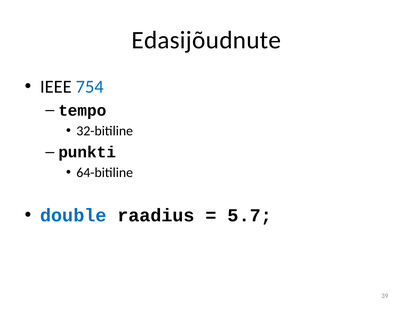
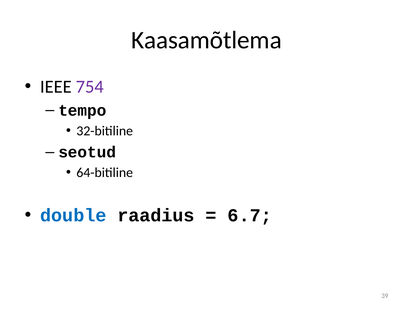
Edasijõudnute: Edasijõudnute -> Kaasamõtlema (206, 40)
754 colour: blue -> purple (90, 87)
punkti: punkti -> seotud (87, 152)
5.7: 5.7 -> 6.7 (250, 215)
